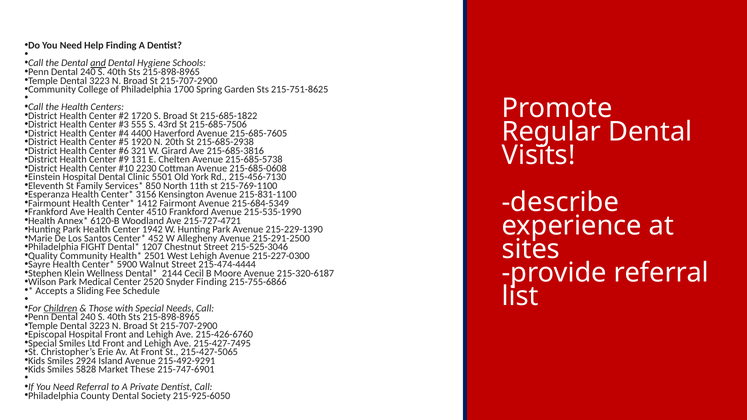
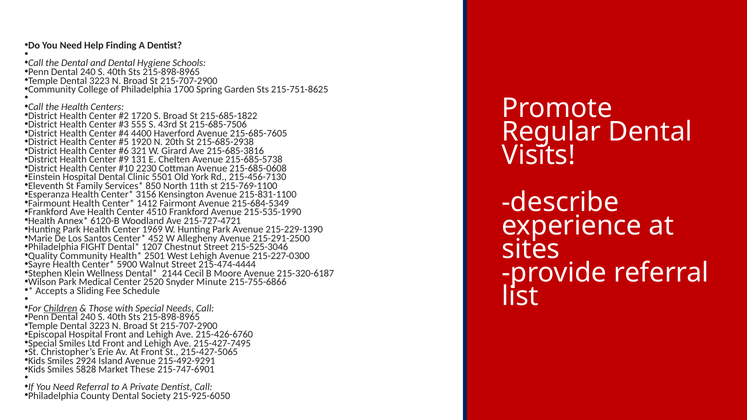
and underline: present -> none (98, 63)
1942: 1942 -> 1969 (152, 230)
Snyder Finding: Finding -> Minute (212, 282)
